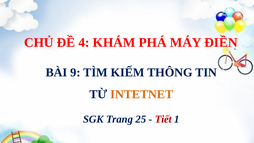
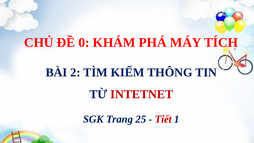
4: 4 -> 0 (84, 43)
ĐIỀN: ĐIỀN -> TÍCH (221, 43)
9: 9 -> 2 (75, 72)
INTETNET colour: orange -> red (142, 94)
